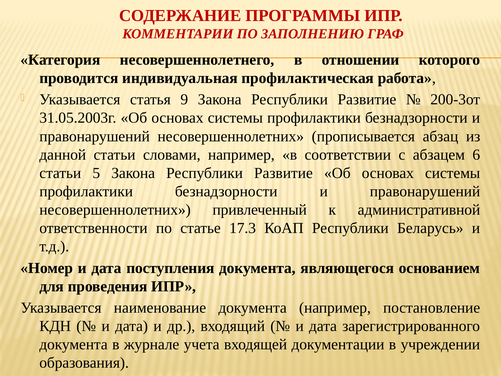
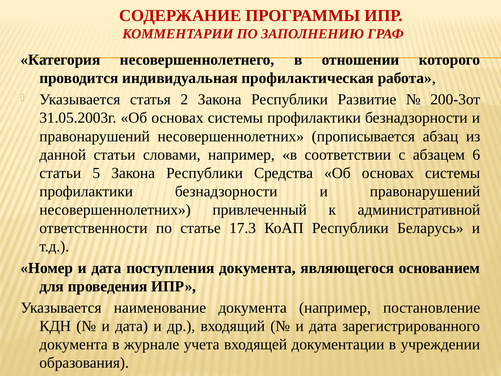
9: 9 -> 2 (184, 99)
5 Закона Республики Развитие: Развитие -> Средства (284, 173)
